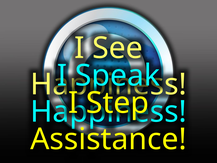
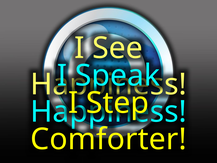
Assistance: Assistance -> Comforter (108, 139)
